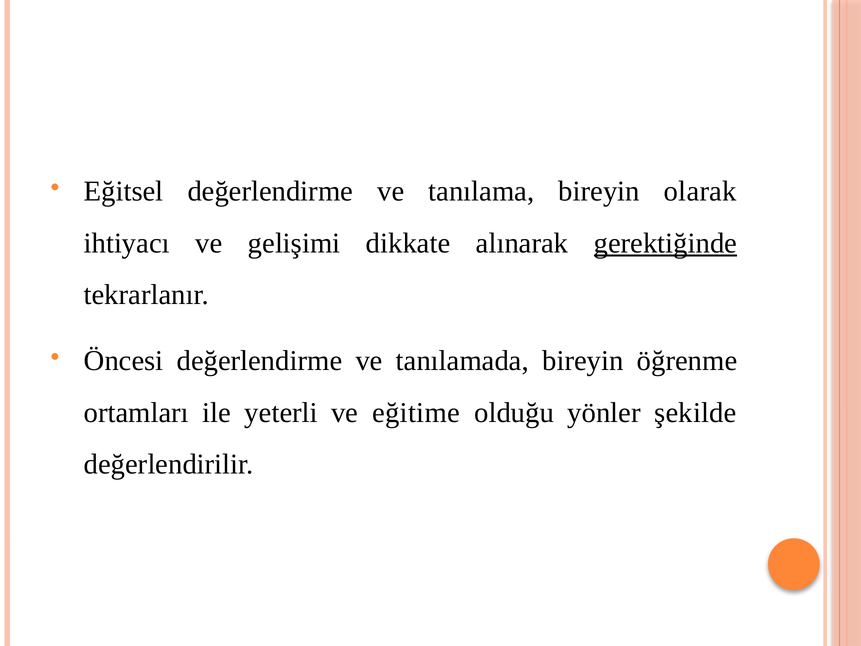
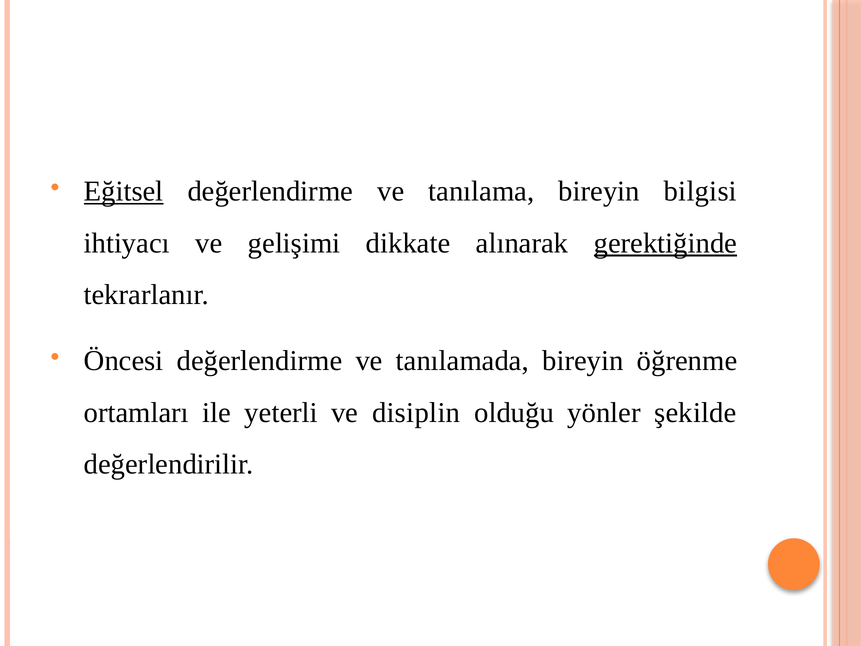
Eğitsel underline: none -> present (124, 191)
olarak: olarak -> bilgisi (700, 191)
eğitime: eğitime -> disiplin (416, 412)
